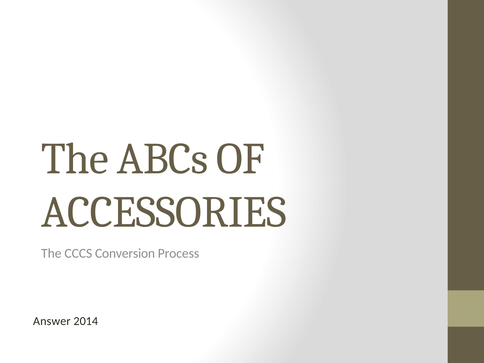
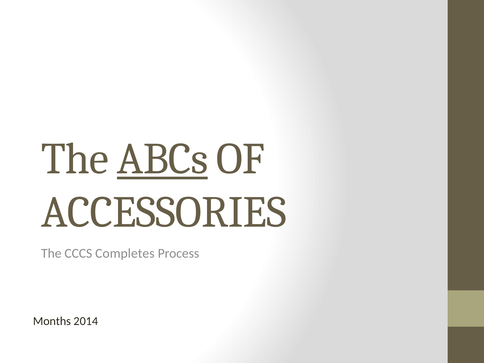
ABCs underline: none -> present (163, 159)
Conversion: Conversion -> Completes (125, 253)
Answer: Answer -> Months (52, 321)
